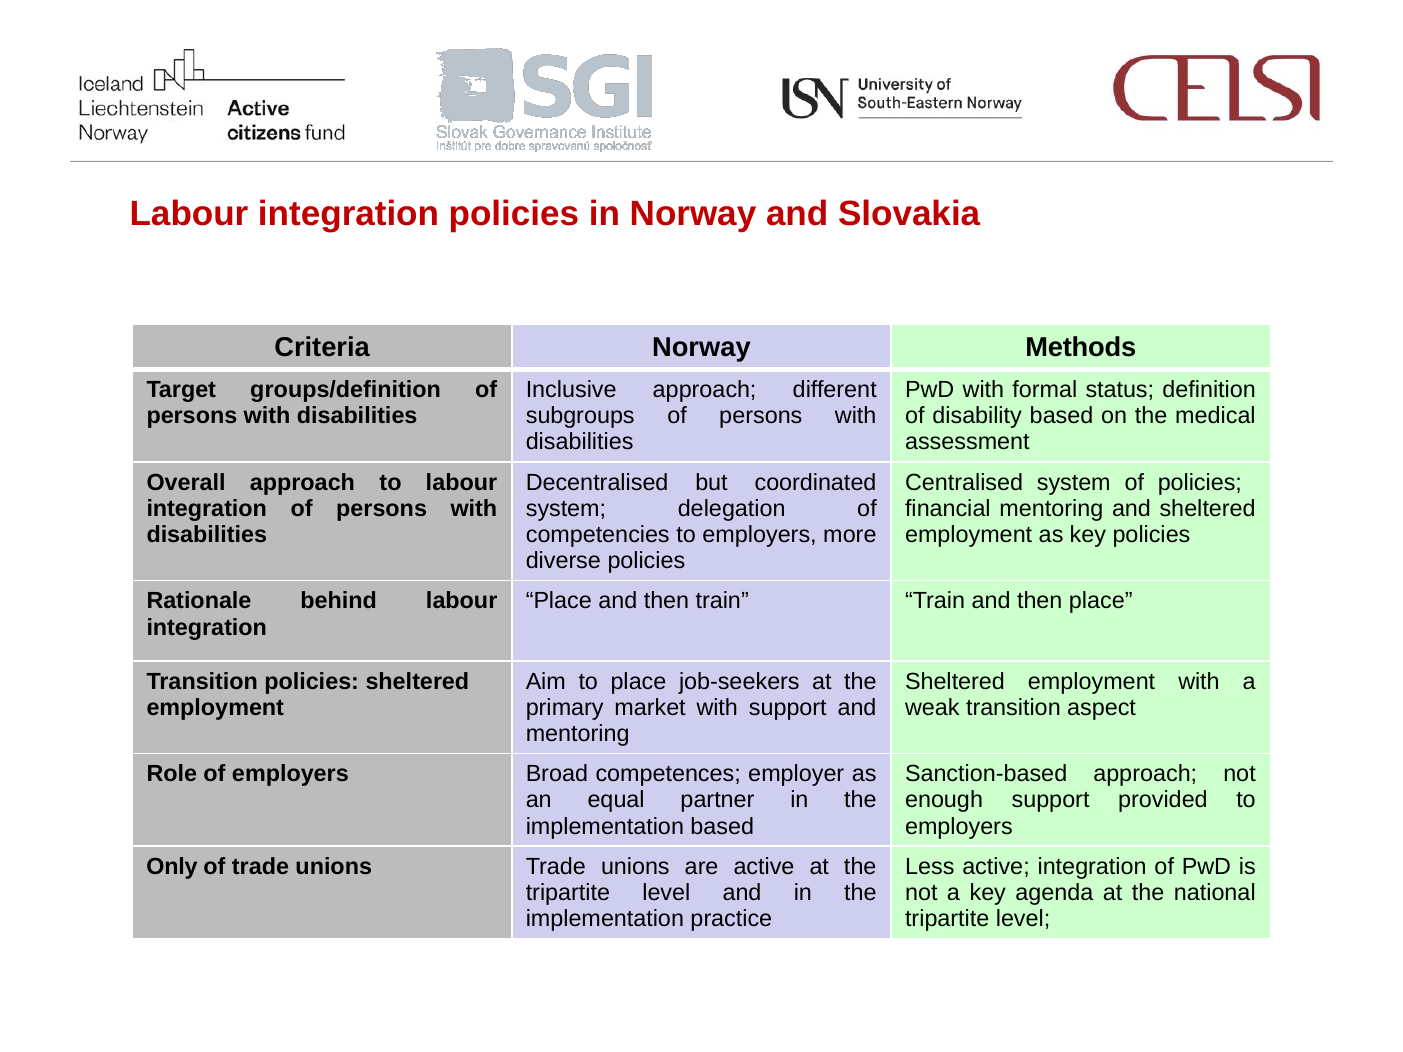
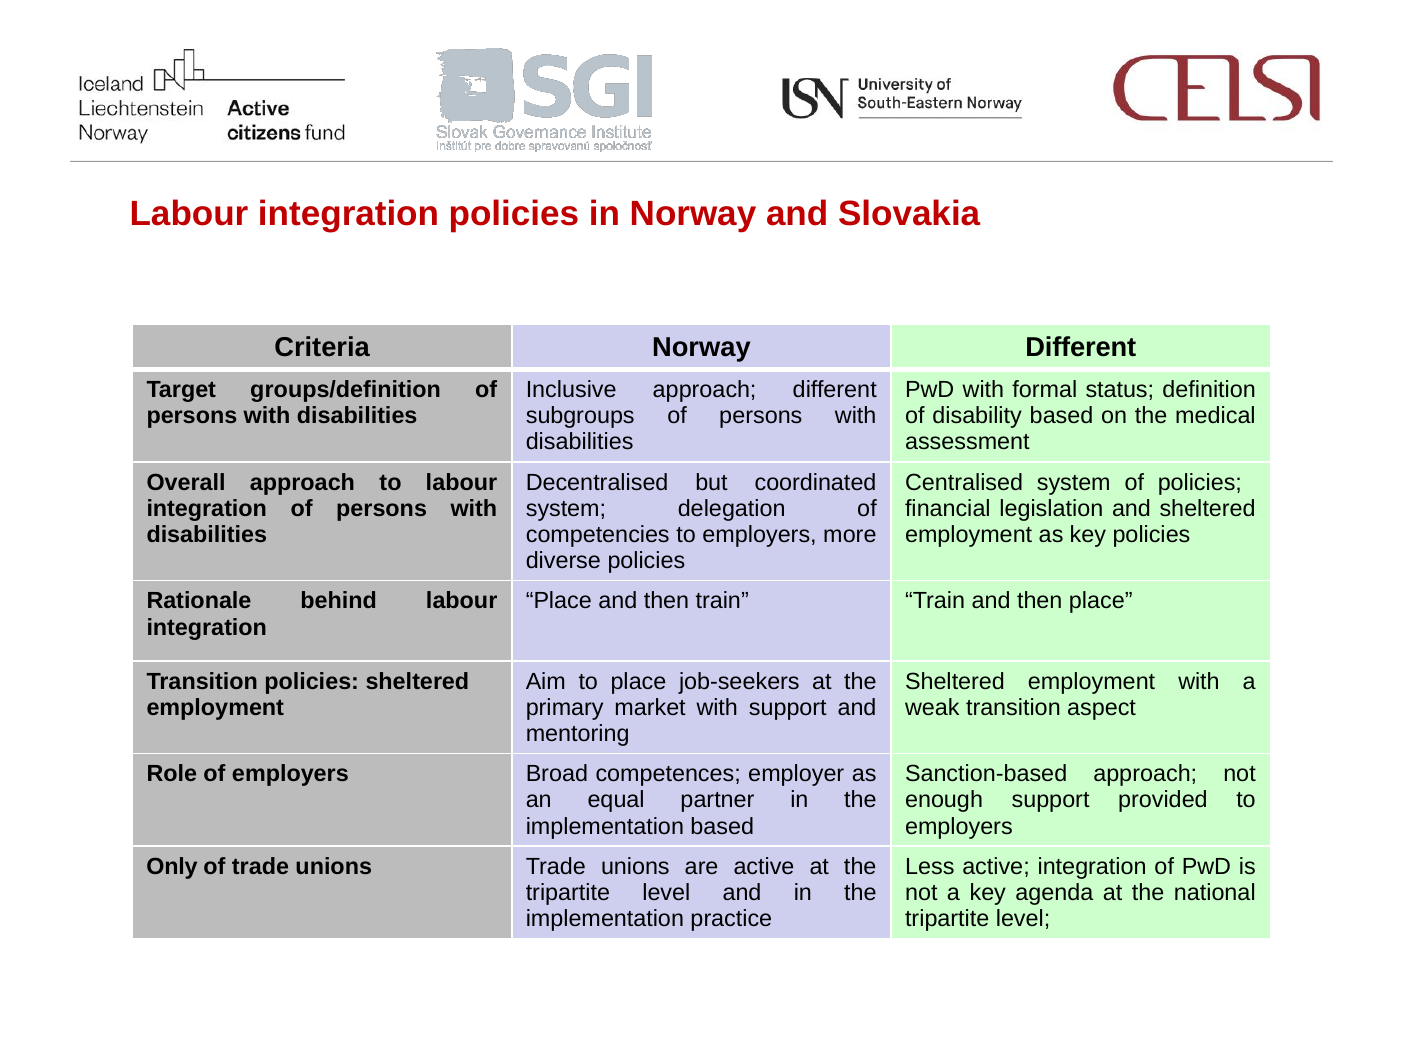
Norway Methods: Methods -> Different (1081, 347)
financial mentoring: mentoring -> legislation (1051, 509)
